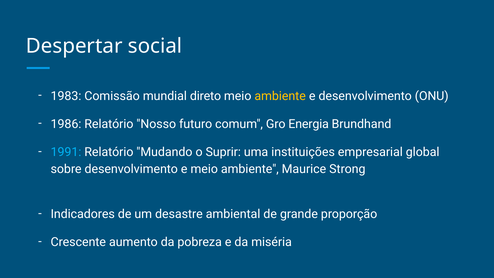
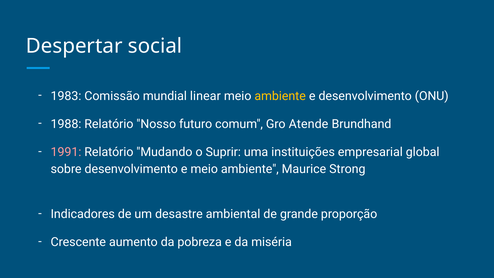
direto: direto -> linear (205, 96)
1986: 1986 -> 1988 (66, 124)
Energia: Energia -> Atende (309, 124)
1991 colour: light blue -> pink (66, 152)
